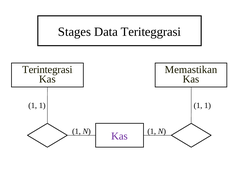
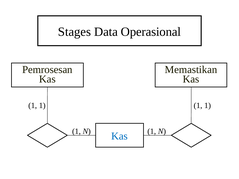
Teriteggrasi: Teriteggrasi -> Operasional (151, 32)
Terintegrasi: Terintegrasi -> Pemrosesan (47, 70)
Kas colour: purple -> blue (120, 136)
